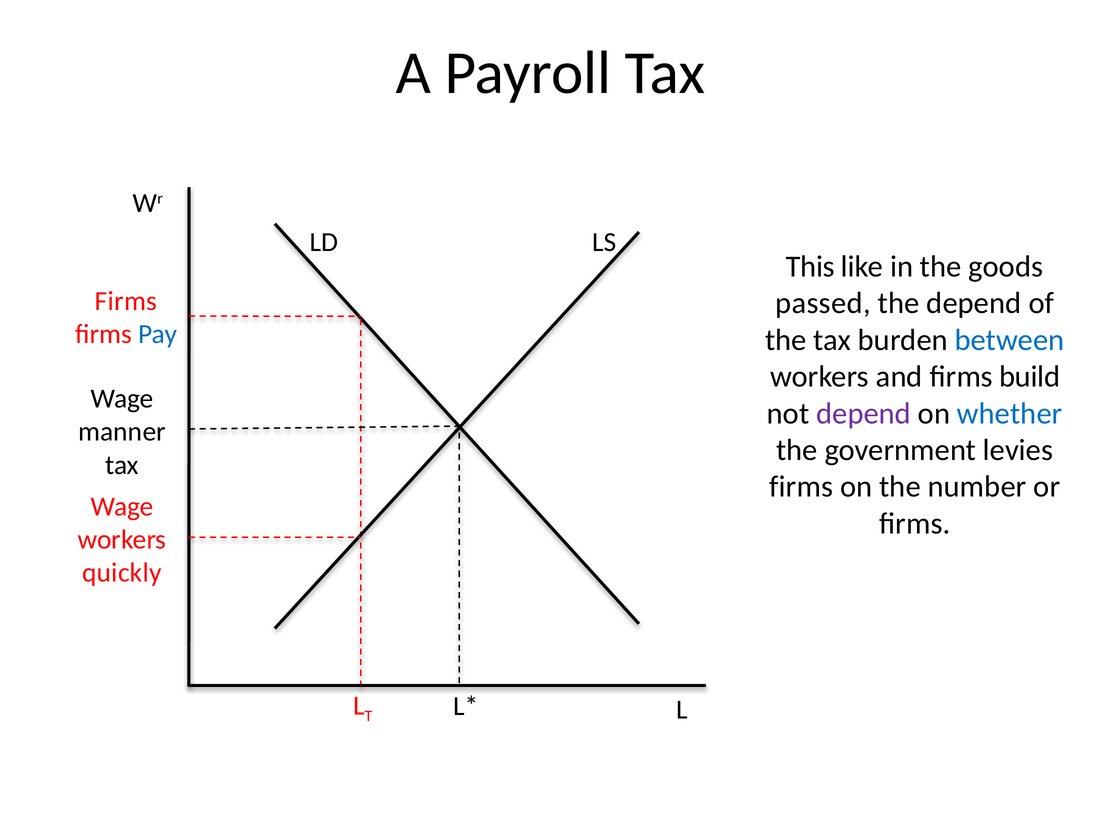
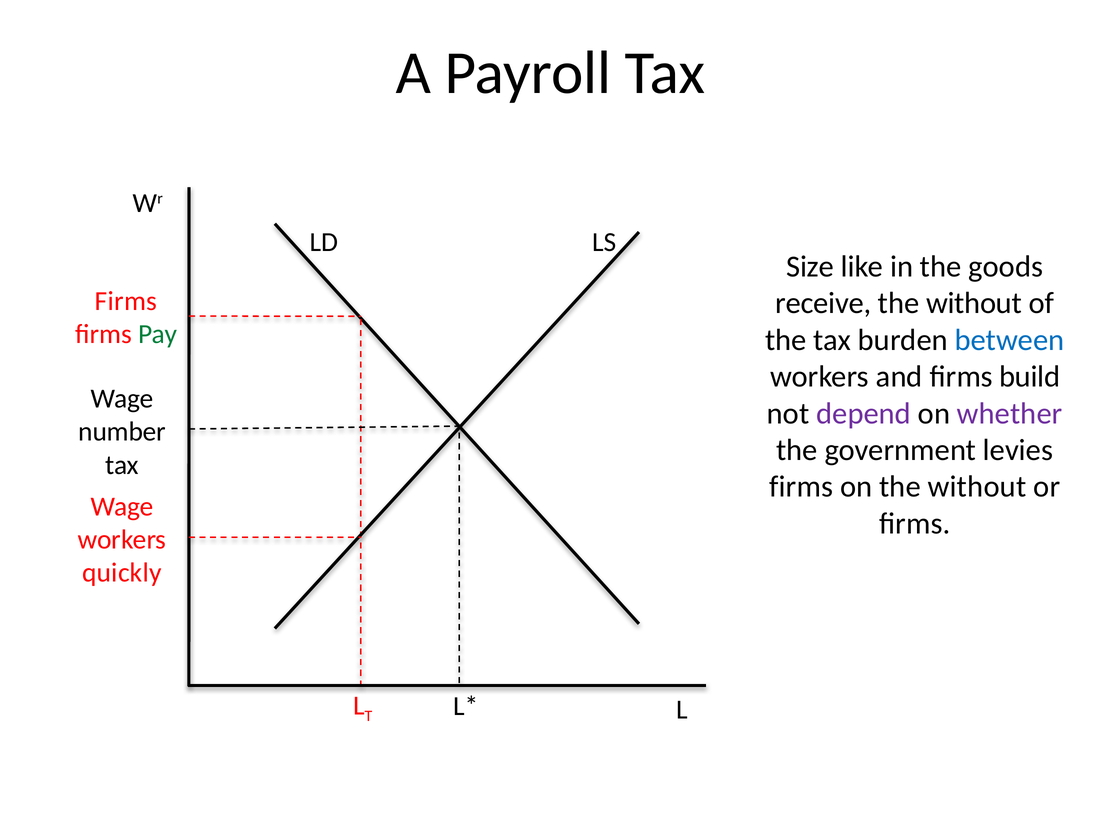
This: This -> Size (810, 266)
passed: passed -> receive (823, 303)
depend: depend -> without (974, 303)
Pay colour: blue -> green (158, 334)
whether colour: blue -> purple (1010, 413)
manner: manner -> number (122, 432)
on the number: number -> without (977, 487)
